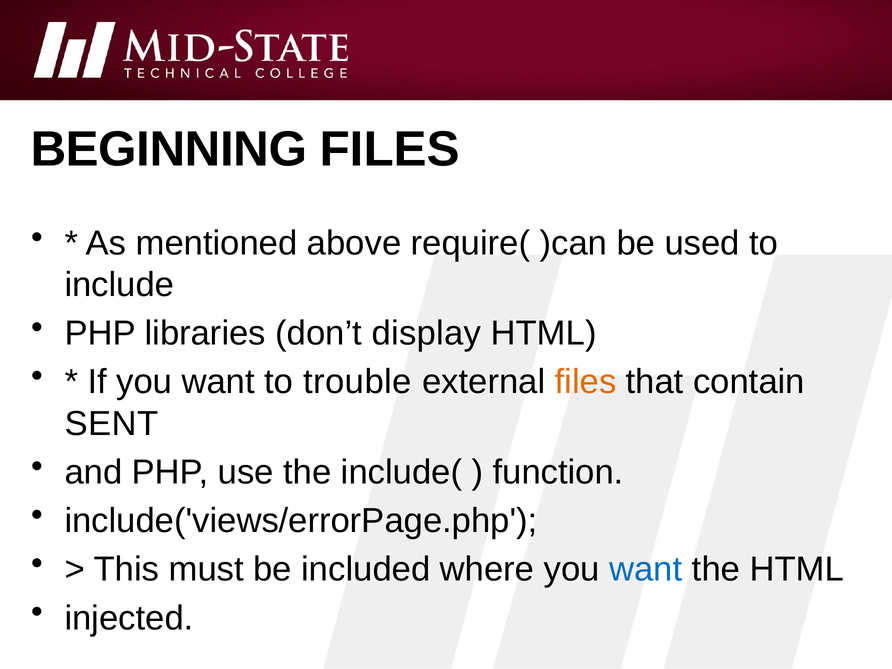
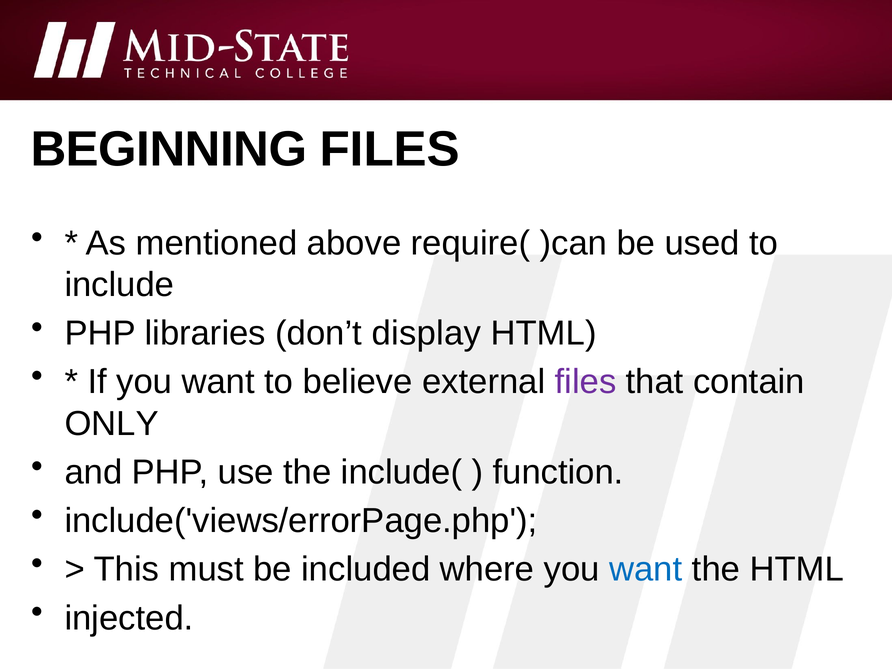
trouble: trouble -> believe (358, 382)
files colour: orange -> purple (586, 382)
SENT: SENT -> ONLY (112, 424)
